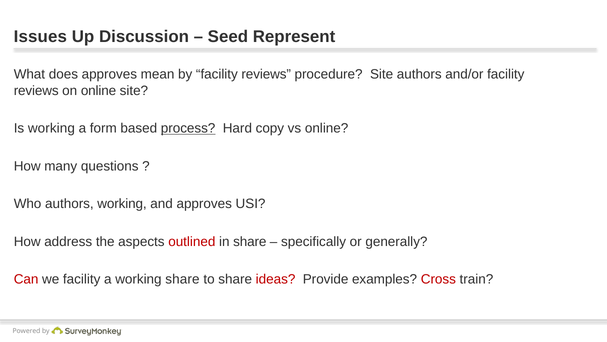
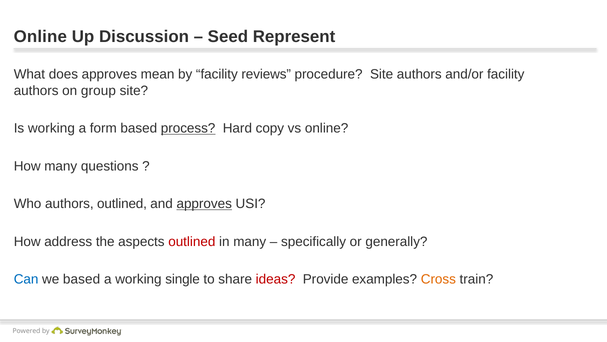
Issues: Issues -> Online (40, 36)
reviews: reviews -> authors (36, 90)
on online: online -> group (98, 90)
authors working: working -> outlined (122, 204)
approves underline: none -> present (204, 204)
in share: share -> many (250, 241)
Can colour: red -> blue (26, 279)
we facility: facility -> based (82, 279)
working share: share -> single (183, 279)
Cross colour: red -> orange (438, 279)
